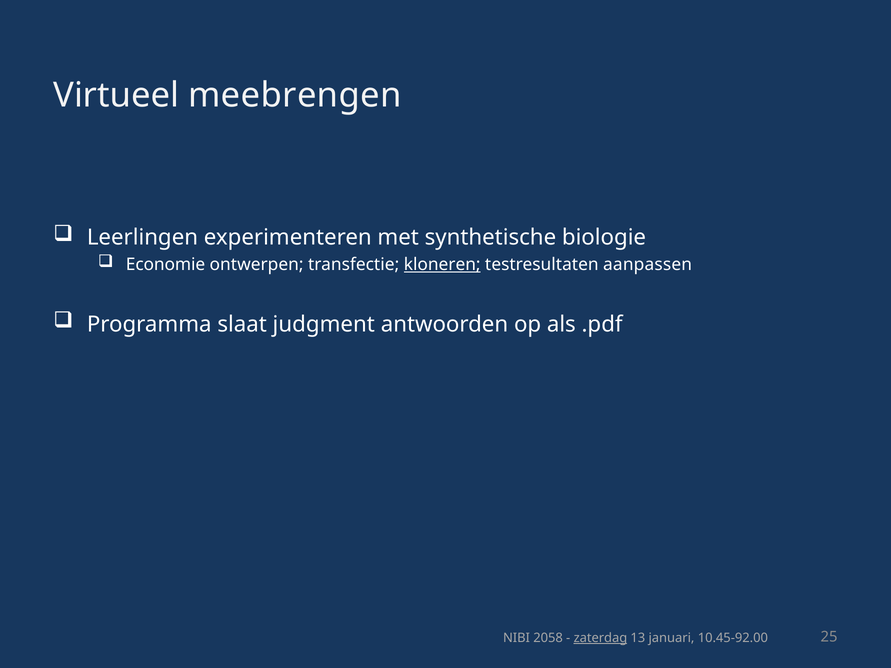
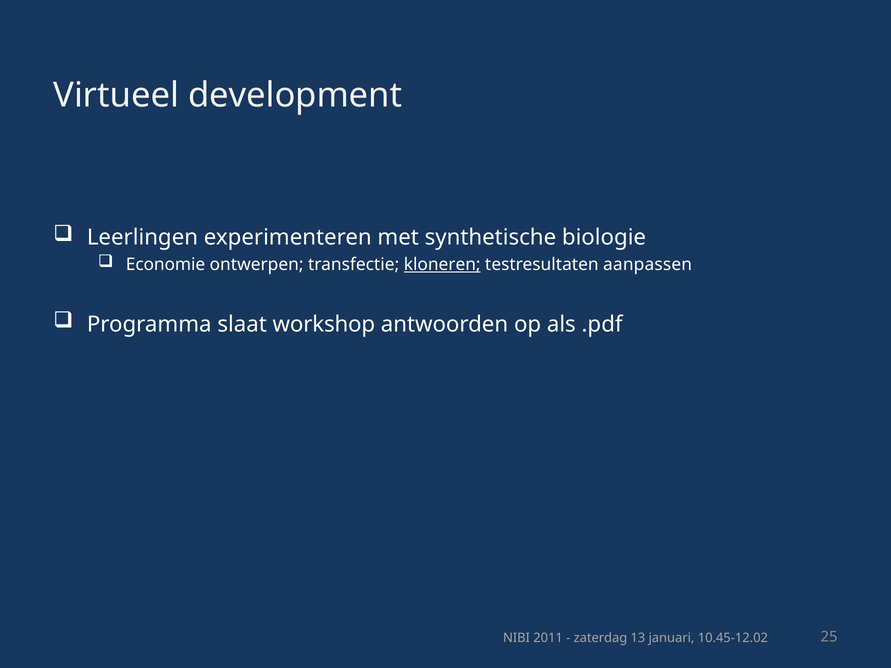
meebrengen: meebrengen -> development (295, 95)
judgment: judgment -> workshop (324, 324)
2058: 2058 -> 2011 (548, 638)
zaterdag underline: present -> none (600, 638)
10.45-92.00: 10.45-92.00 -> 10.45-12.02 (733, 638)
